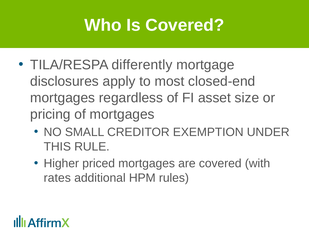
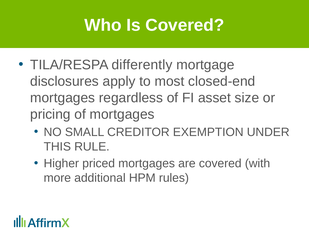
rates: rates -> more (57, 178)
